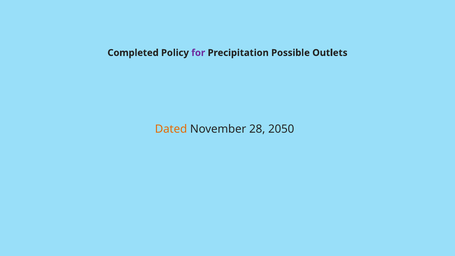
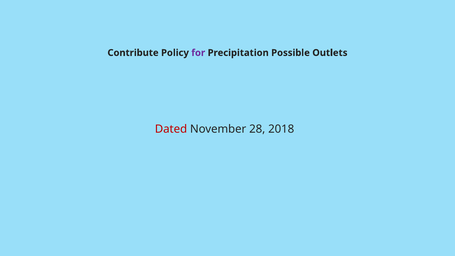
Completed: Completed -> Contribute (133, 53)
Dated colour: orange -> red (171, 129)
2050: 2050 -> 2018 (281, 129)
